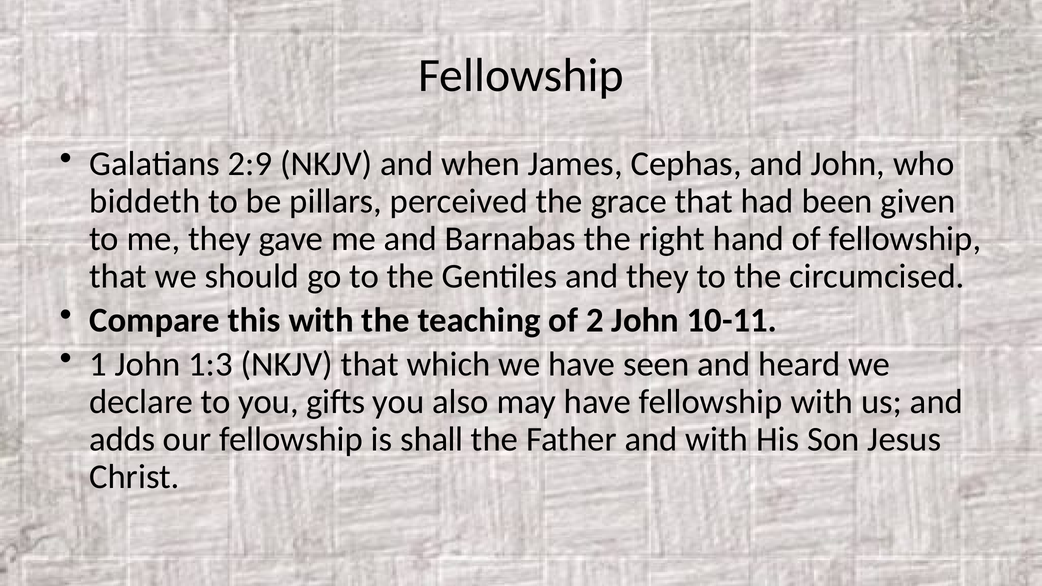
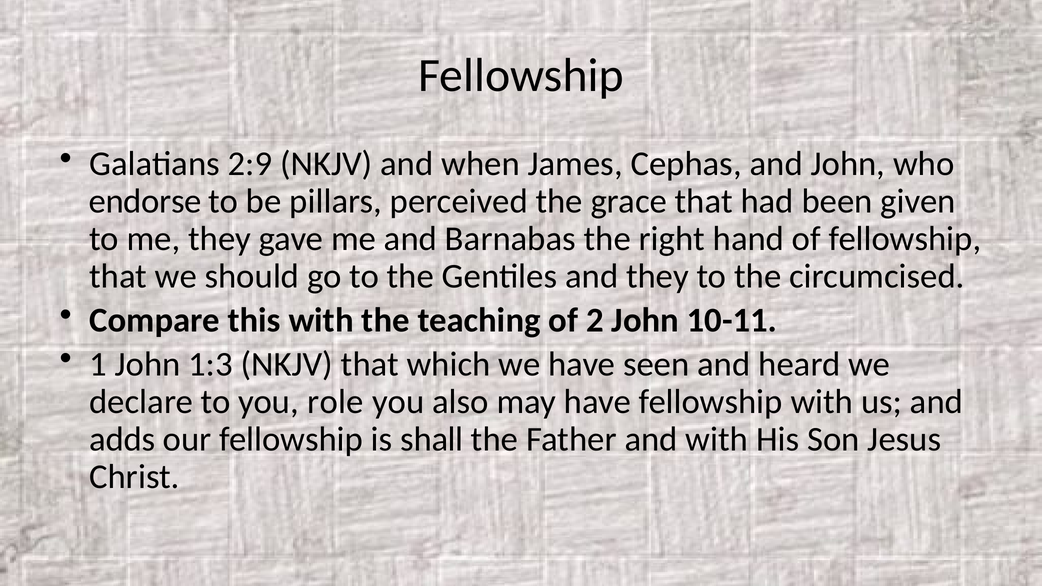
biddeth: biddeth -> endorse (145, 201)
gifts: gifts -> role (335, 402)
